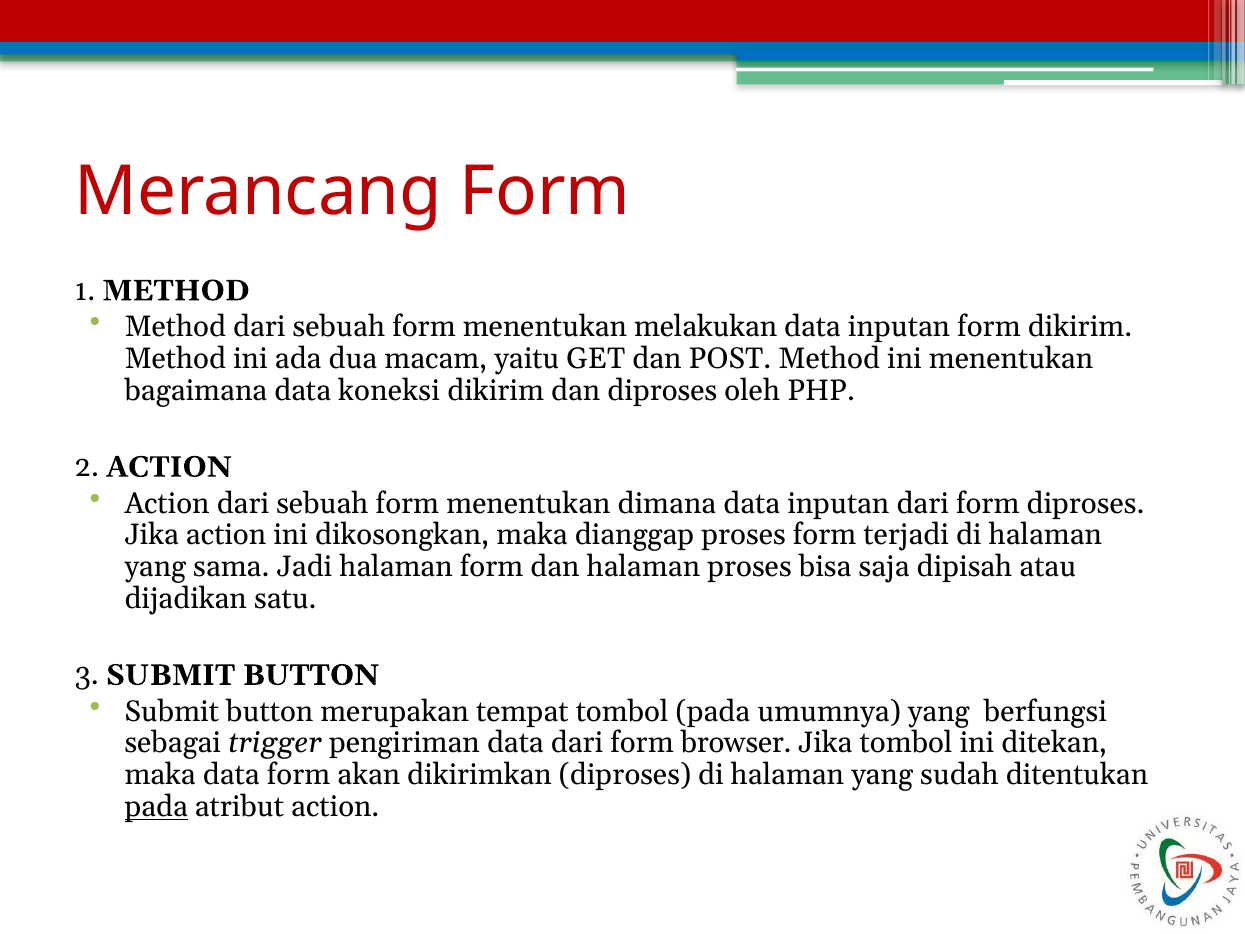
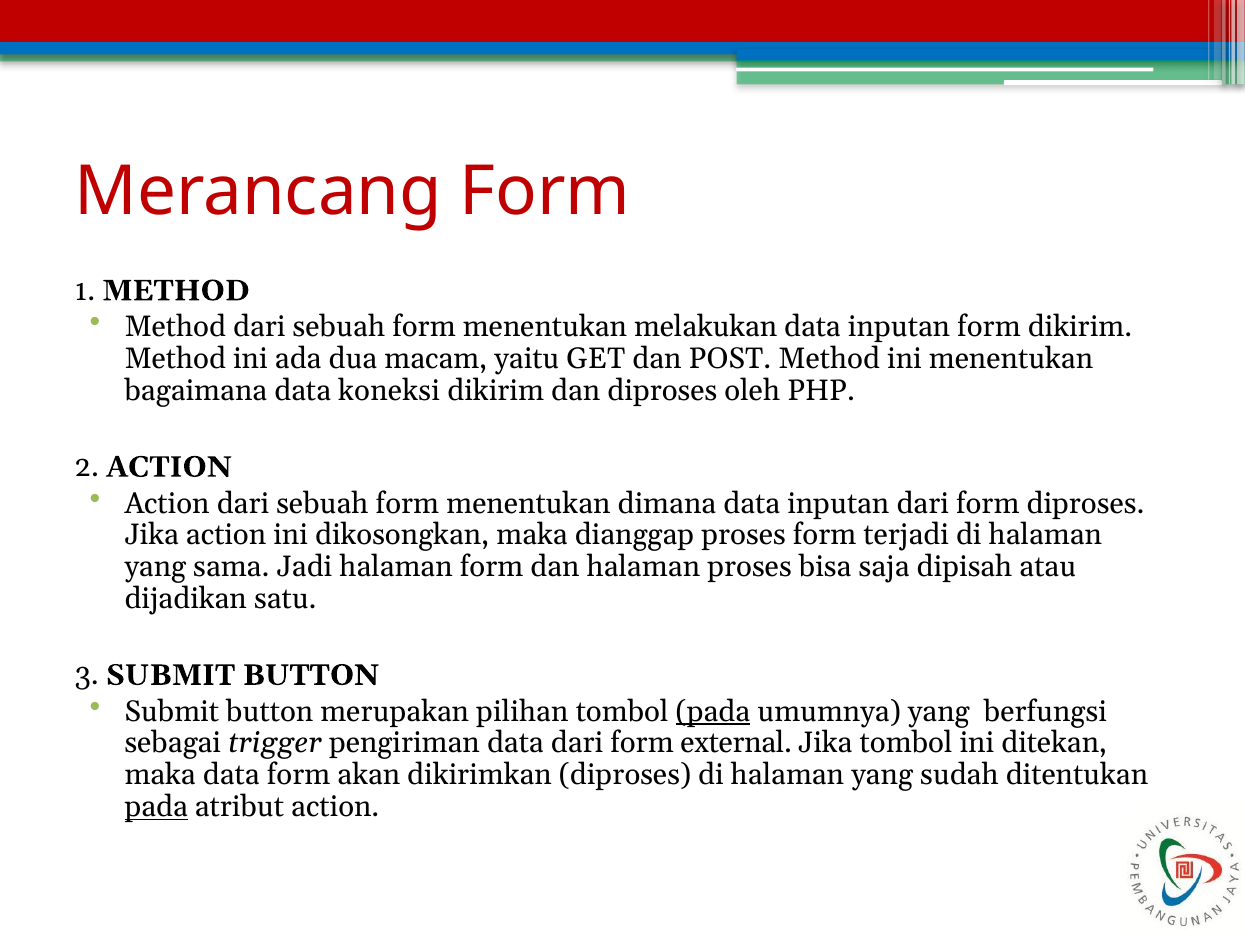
tempat: tempat -> pilihan (522, 711)
pada underline: none -> present (713, 711)
browser: browser -> external (736, 743)
